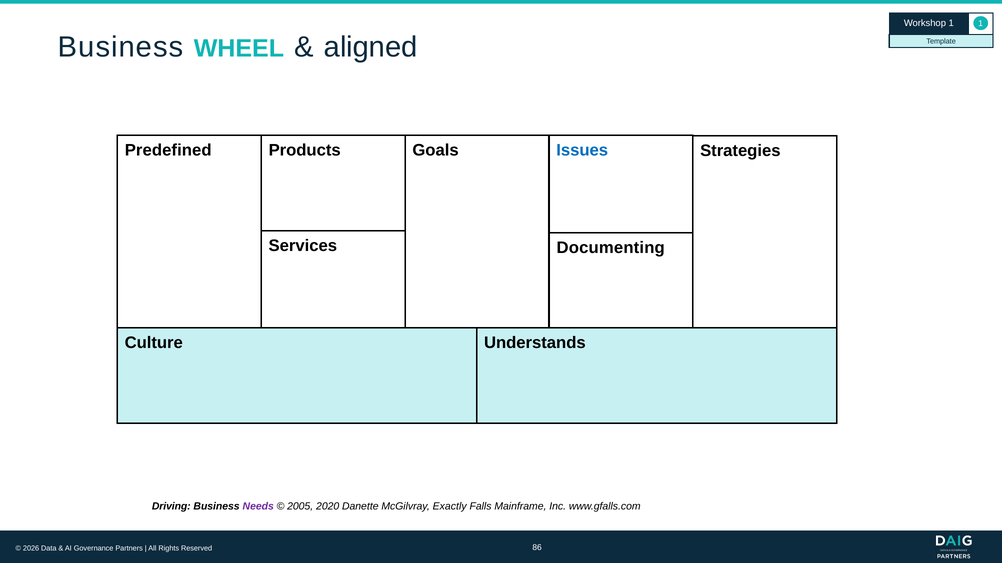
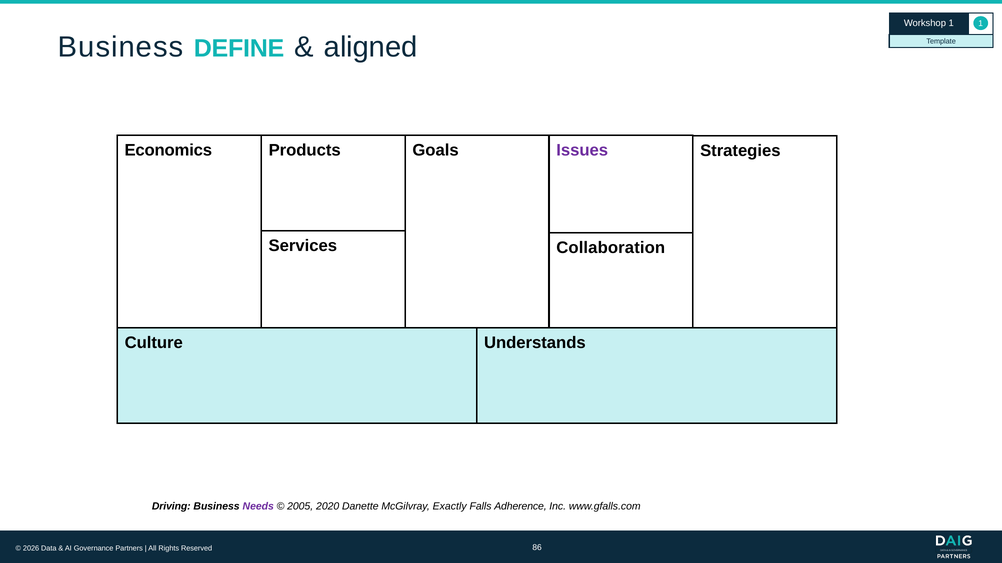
WHEEL: WHEEL -> DEFINE (239, 48)
Predefined: Predefined -> Economics (168, 150)
Issues colour: blue -> purple (582, 150)
Documenting: Documenting -> Collaboration (611, 248)
Mainframe: Mainframe -> Adherence (520, 507)
